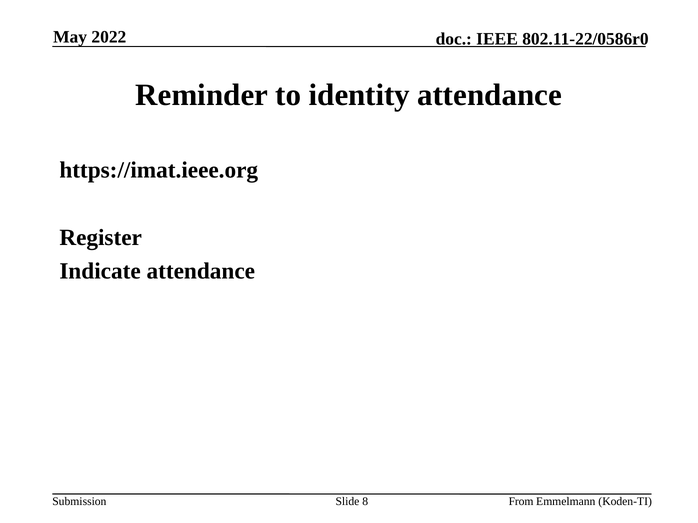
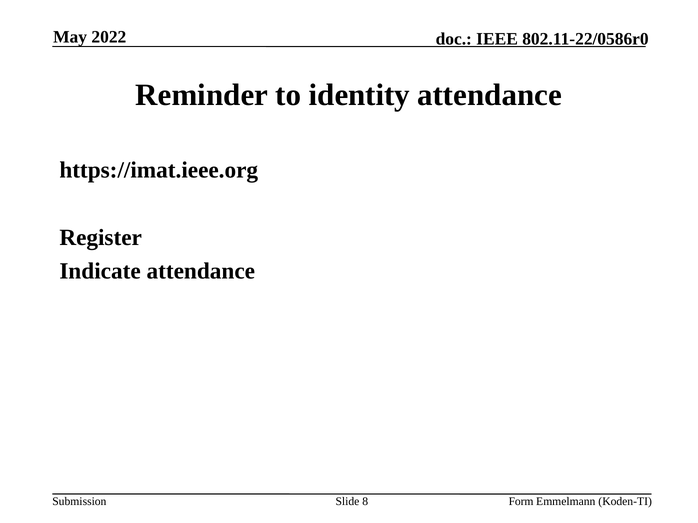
From: From -> Form (521, 502)
